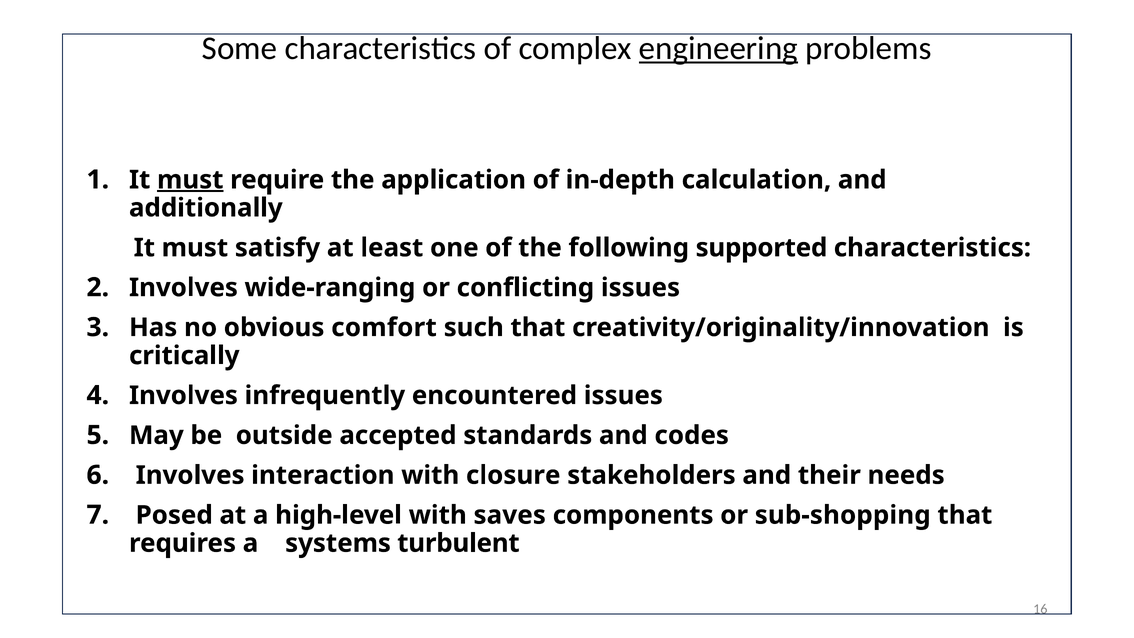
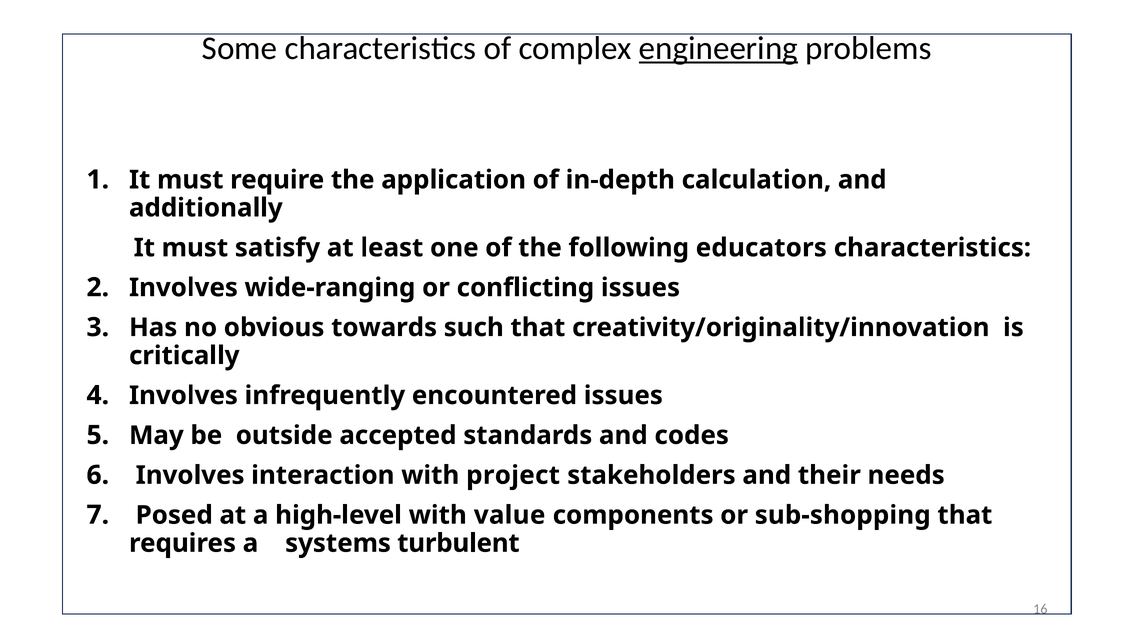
must underline: present -> none (190, 180)
supported: supported -> educators (761, 248)
comfort: comfort -> towards (384, 327)
closure: closure -> project (513, 475)
saves: saves -> value (510, 515)
